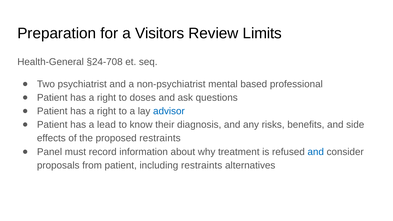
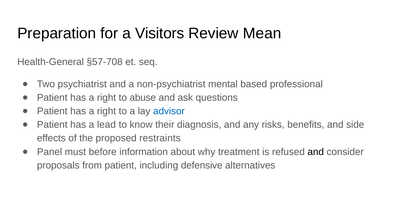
Limits: Limits -> Mean (262, 33)
§24-708: §24-708 -> §57-708 (105, 62)
doses: doses -> abuse (143, 98)
record: record -> before (103, 152)
and colour: blue -> black (316, 152)
including restraints: restraints -> defensive (202, 165)
